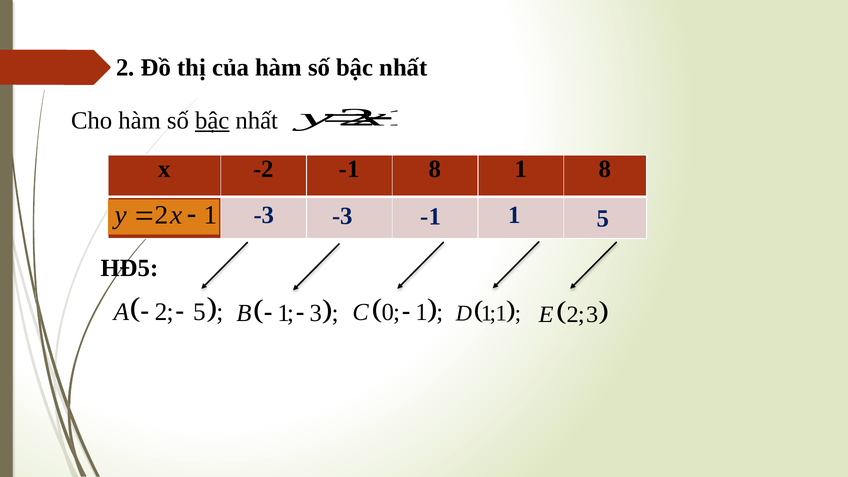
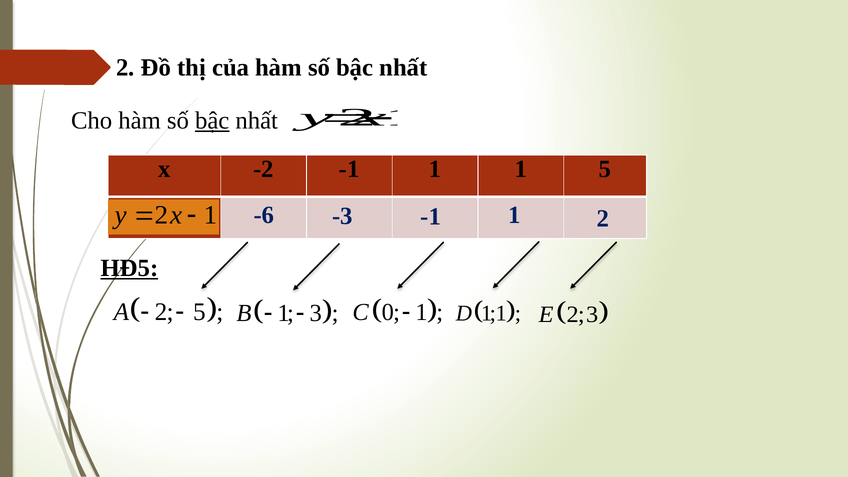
-2 -1 8: 8 -> 1 (435, 169)
1 8: 8 -> 5 (605, 169)
-3: -3 -> -6 (264, 215)
1 5: 5 -> 2 (603, 218)
HĐ5 underline: none -> present (129, 268)
